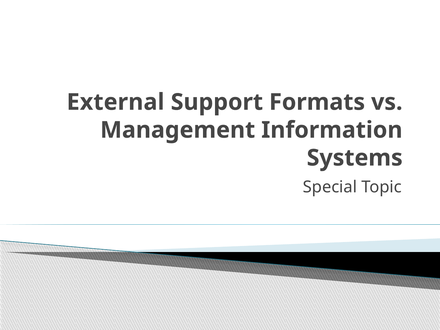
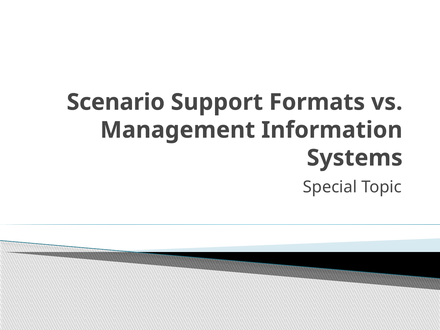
External: External -> Scenario (116, 102)
